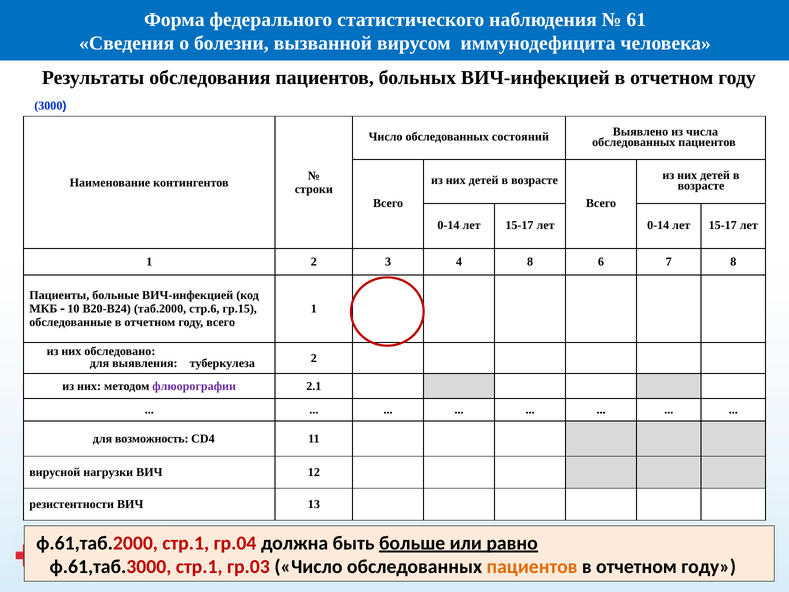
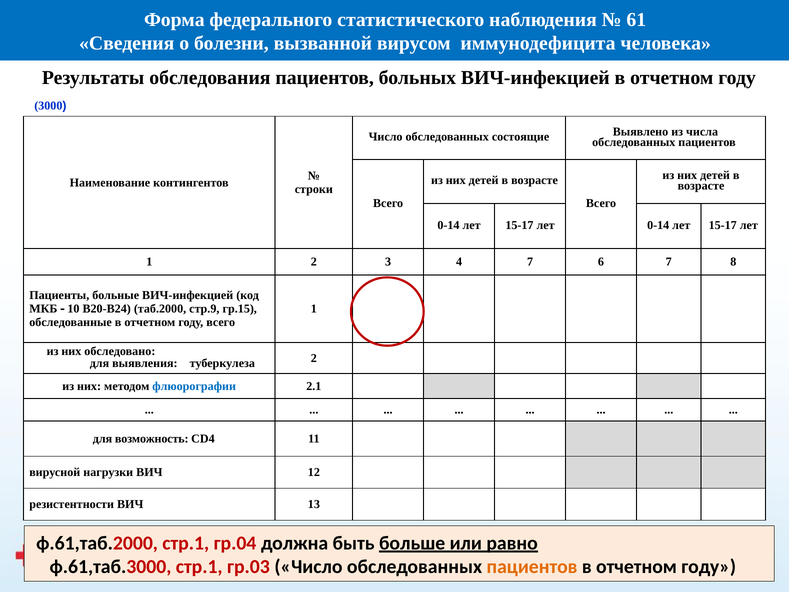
состояний: состояний -> состоящие (521, 137)
4 8: 8 -> 7 (530, 262)
стр.6: стр.6 -> стр.9 (204, 309)
флюорографии colour: purple -> blue (194, 386)
